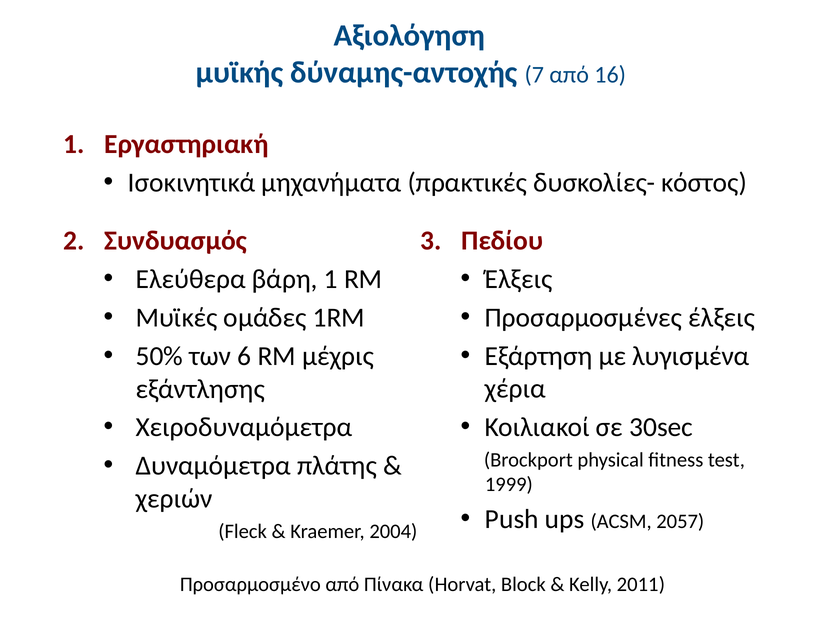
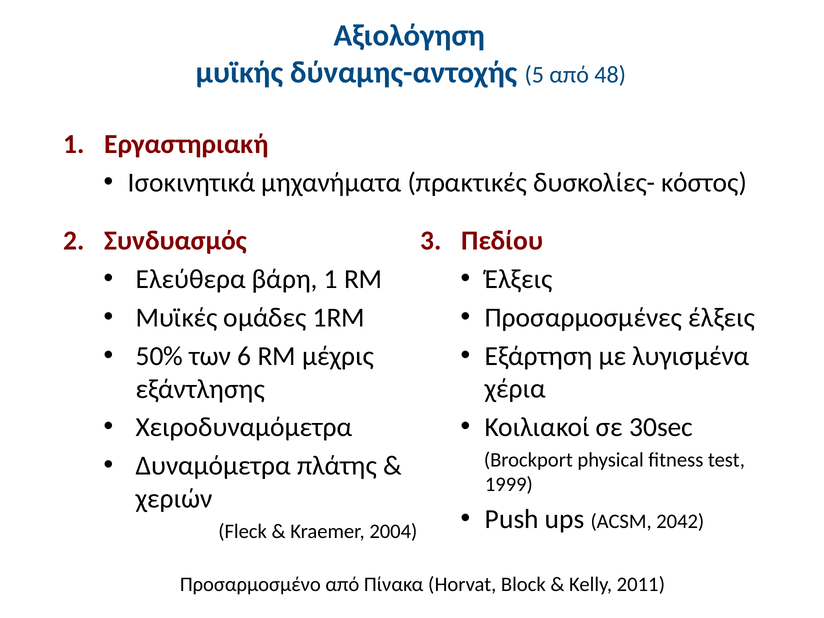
7: 7 -> 5 (534, 75)
16: 16 -> 48 (610, 75)
2057: 2057 -> 2042 (680, 522)
